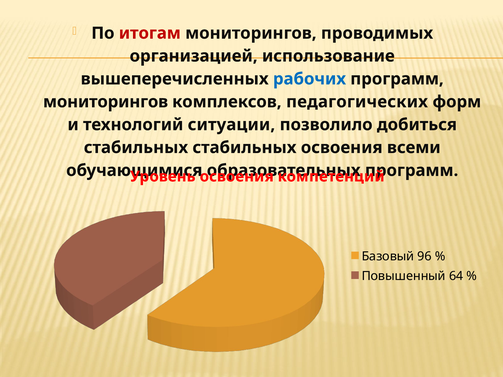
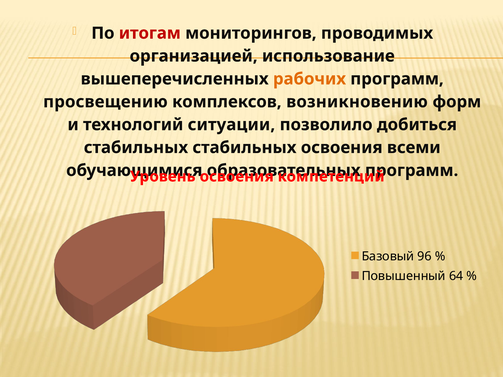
рабочих colour: blue -> orange (309, 79)
мониторингов: мониторингов -> просвещению (105, 102)
педагогических: педагогических -> возникновению (357, 102)
